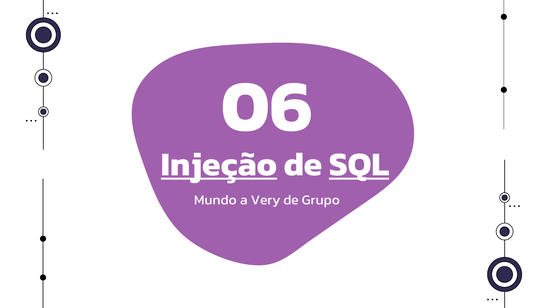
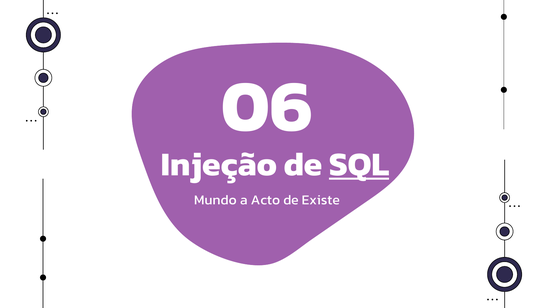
Injeção underline: present -> none (219, 165)
Very: Very -> Acto (265, 200)
Grupo: Grupo -> Existe (321, 200)
